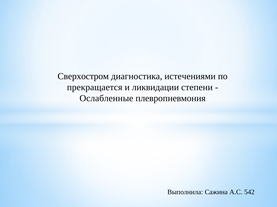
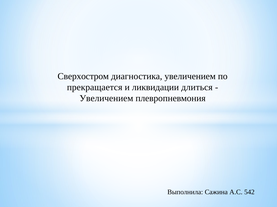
диагностика истечениями: истечениями -> увеличением (190, 77)
степени: степени -> длиться (197, 88)
Ослабленные: Ослабленные -> Увеличением (106, 99)
